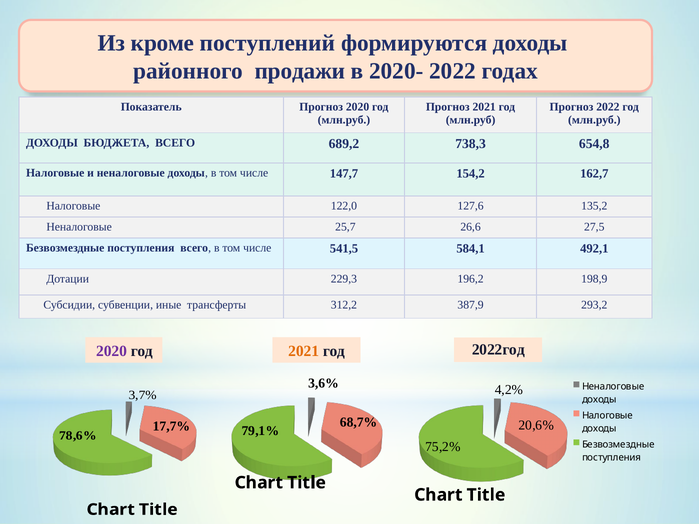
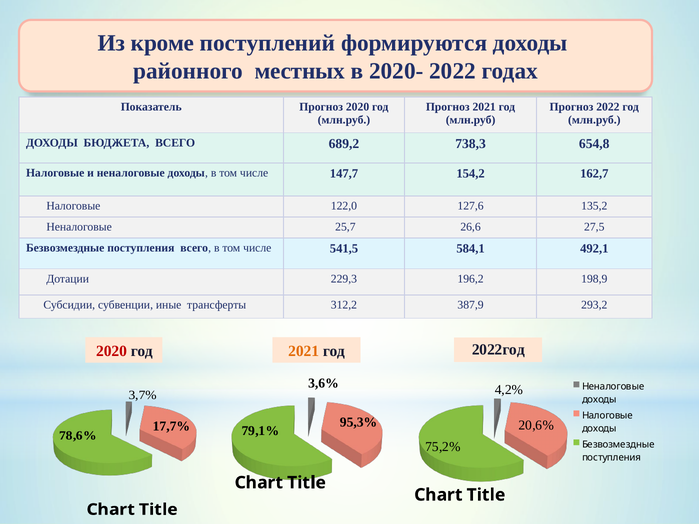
продажи: продажи -> местных (300, 71)
2020 colour: purple -> red (112, 351)
68,7%: 68,7% -> 95,3% (359, 423)
